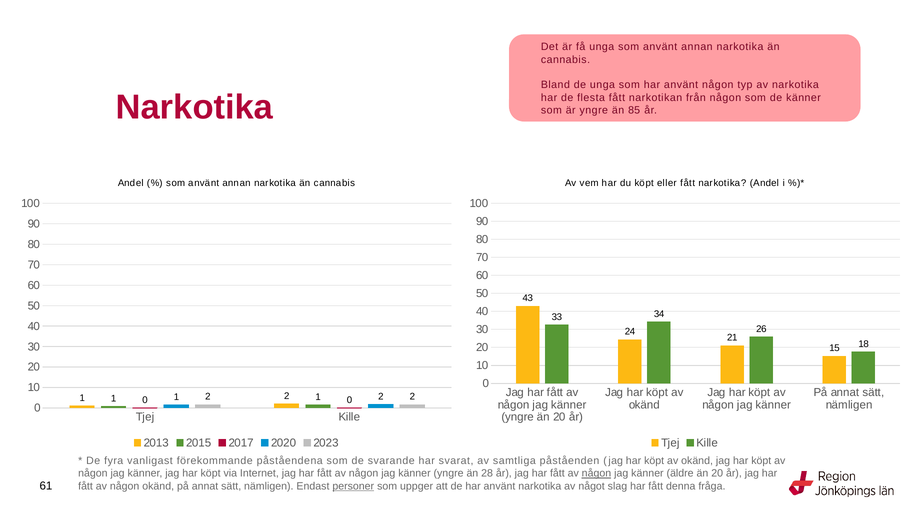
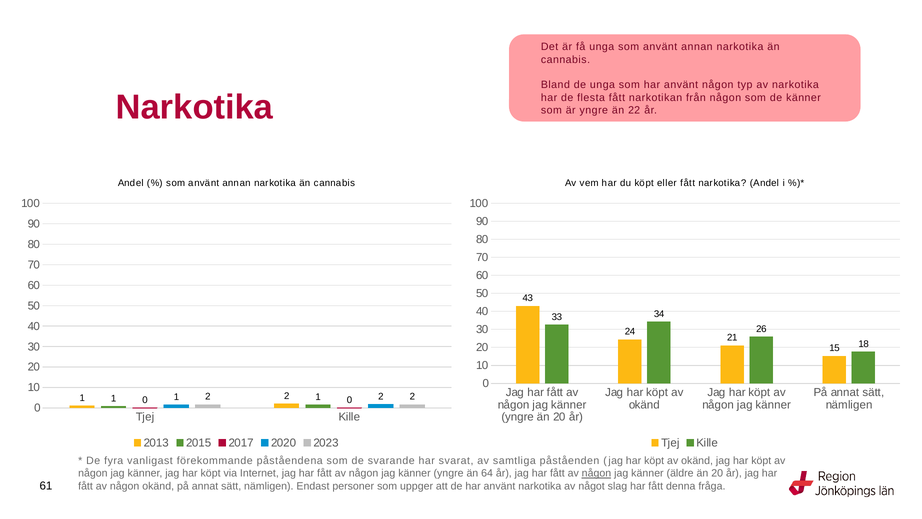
85: 85 -> 22 (634, 110)
28: 28 -> 64 (487, 473)
personer underline: present -> none (353, 486)
